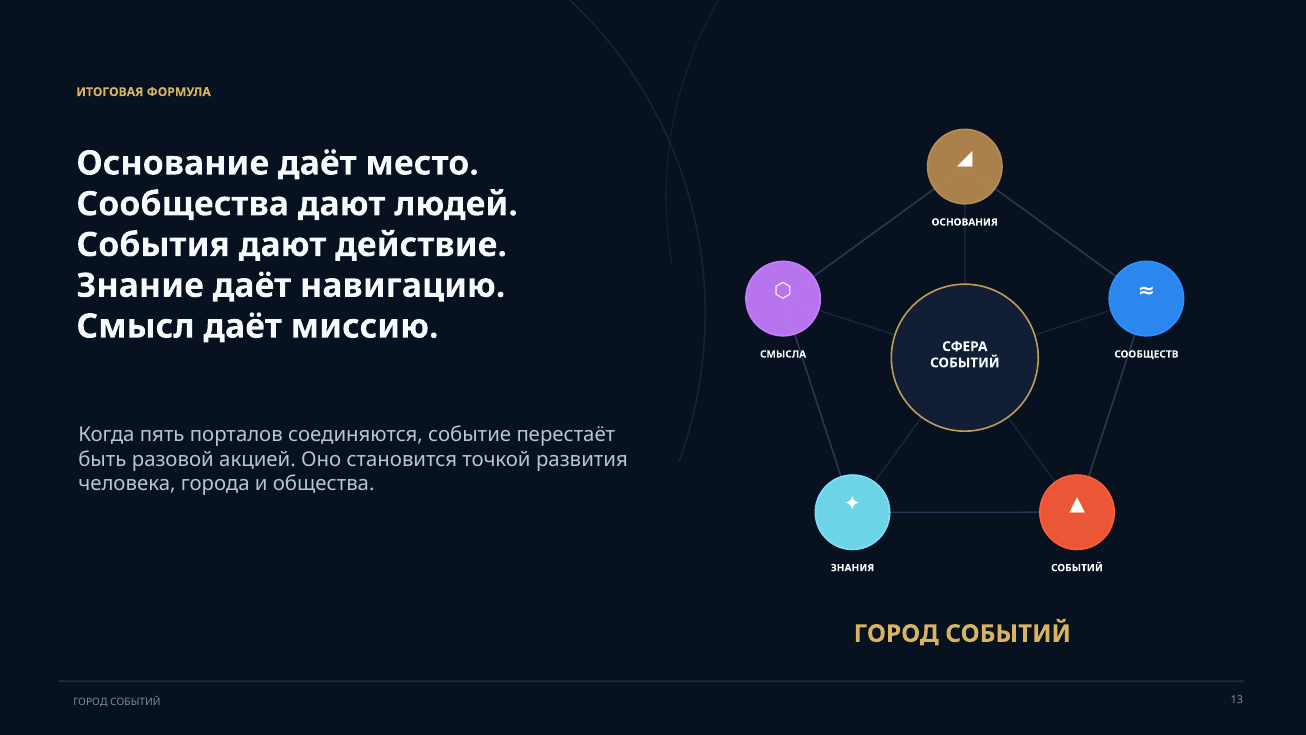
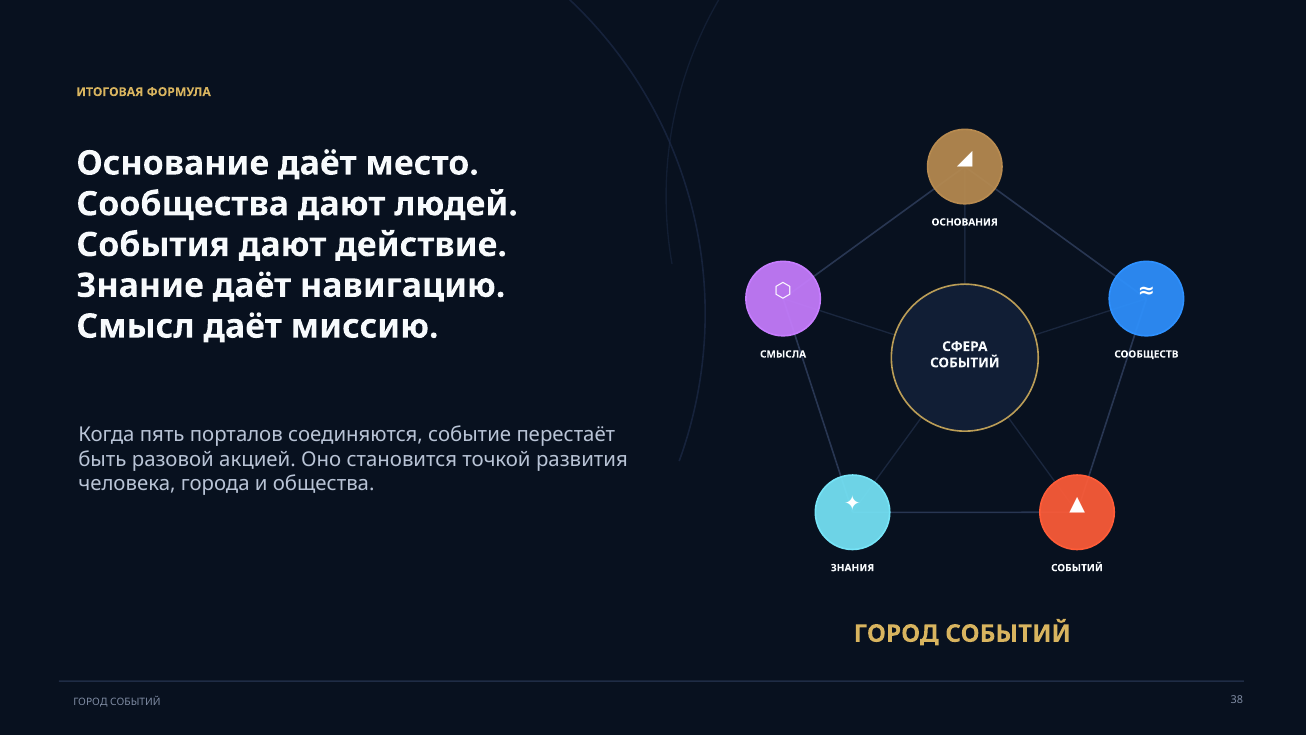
13: 13 -> 38 (1237, 699)
